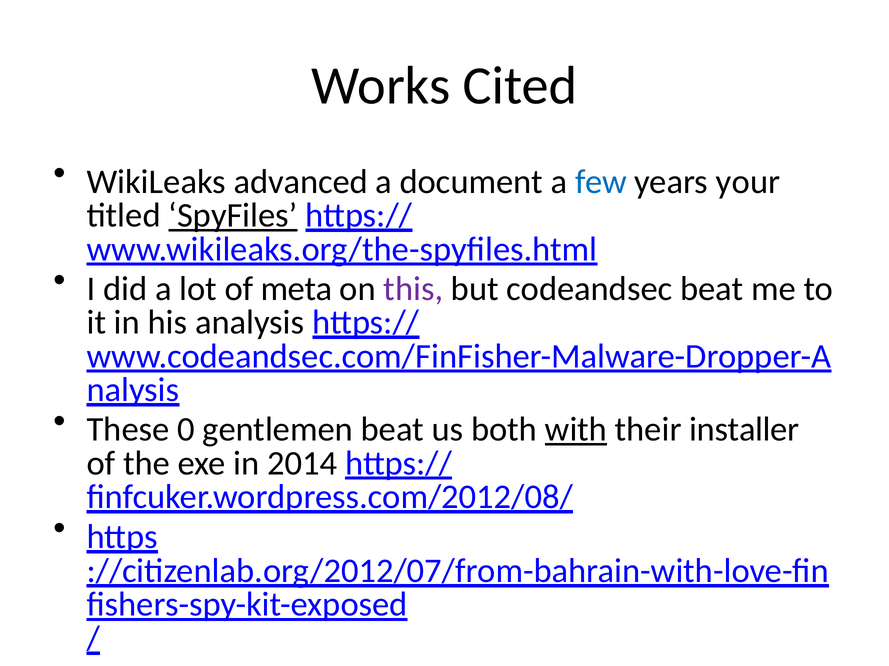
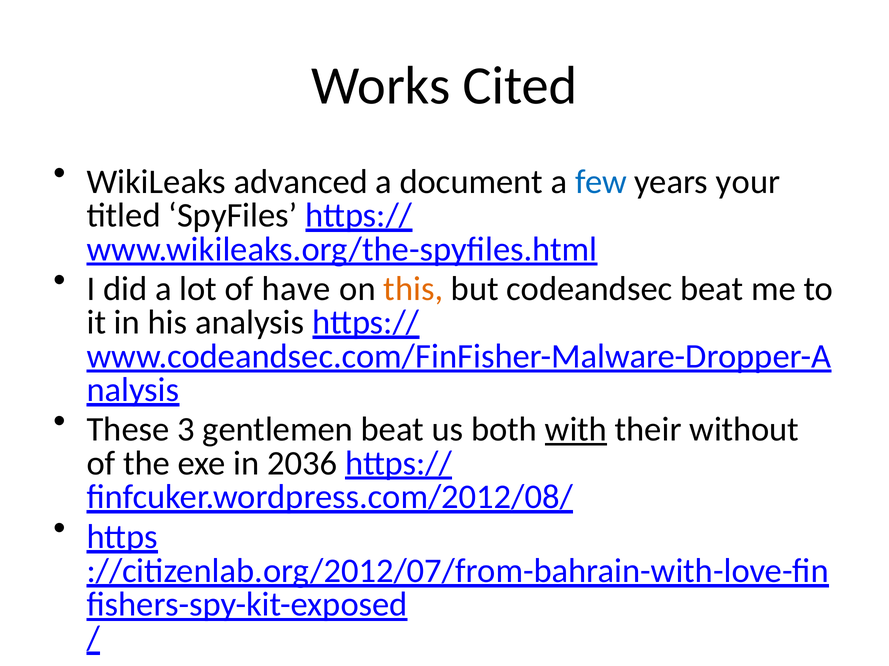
SpyFiles underline: present -> none (233, 216)
meta: meta -> have (296, 289)
this colour: purple -> orange (413, 289)
0: 0 -> 3 (186, 430)
installer: installer -> without (744, 430)
2014: 2014 -> 2036 (302, 464)
